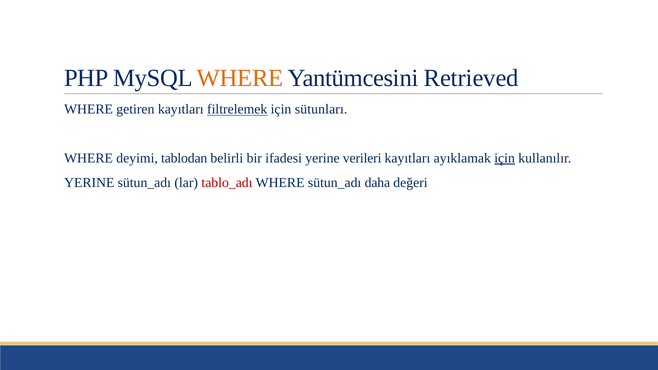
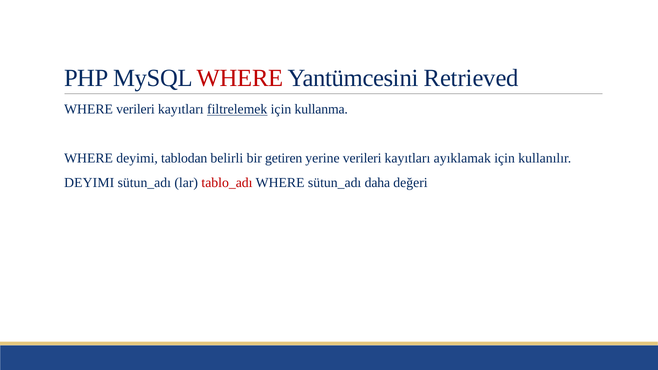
WHERE colour: orange -> red (240, 78)
WHERE getiren: getiren -> verileri (135, 109)
sütunları: sütunları -> kullanma (321, 109)
ifadesi: ifadesi -> getiren (284, 158)
için underline: present -> none (505, 158)
YERINE: YERINE -> DEYIMI (89, 183)
